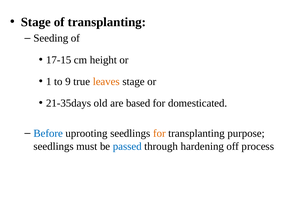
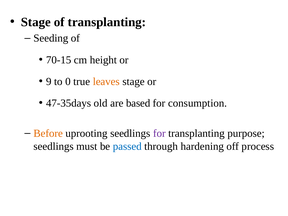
17-15: 17-15 -> 70-15 (59, 60)
1: 1 -> 9 (49, 81)
9: 9 -> 0 (68, 81)
21-35days: 21-35days -> 47-35days (69, 103)
domesticated: domesticated -> consumption (198, 103)
Before colour: blue -> orange (48, 133)
for colour: orange -> purple (159, 133)
